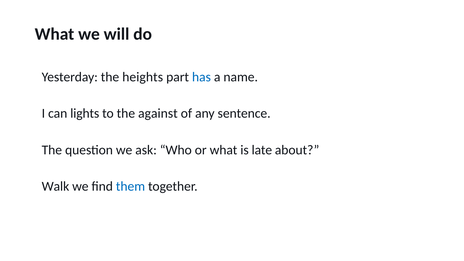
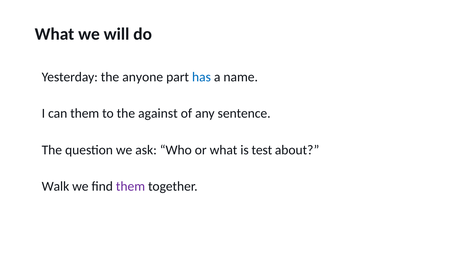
heights: heights -> anyone (143, 77)
can lights: lights -> them (85, 113)
late: late -> test (262, 150)
them colour: blue -> purple (130, 187)
